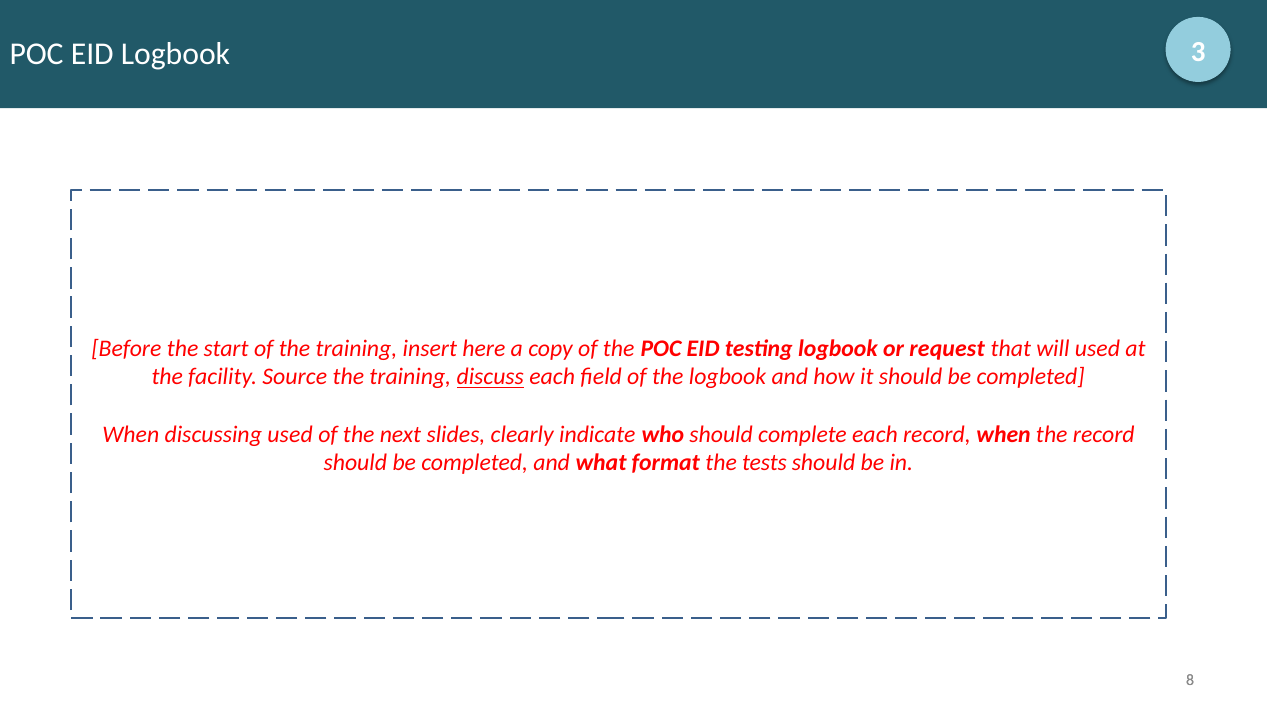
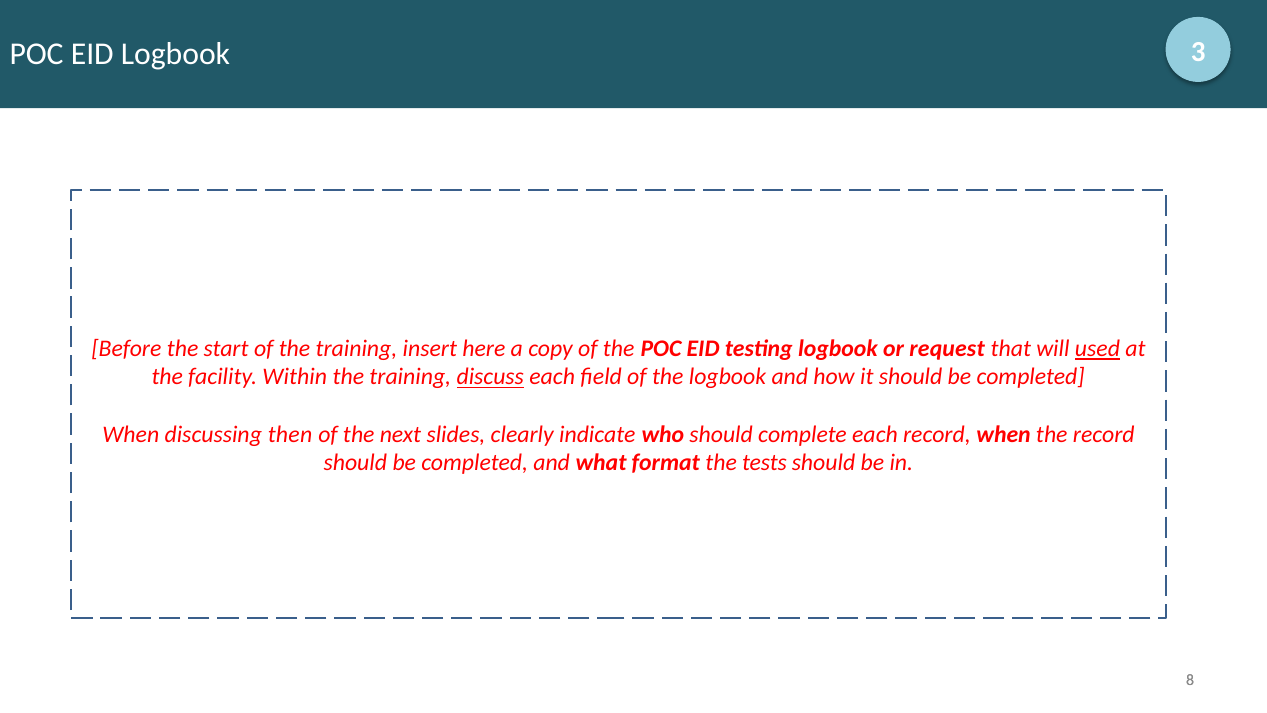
used underline: none -> present (1097, 349)
Source: Source -> Within (295, 377)
discussing used: used -> then (290, 434)
